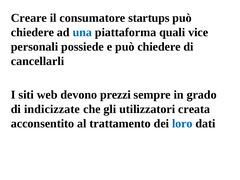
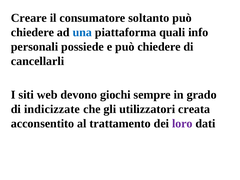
startups: startups -> soltanto (149, 18)
vice: vice -> info (198, 32)
prezzi: prezzi -> giochi (115, 95)
loro colour: blue -> purple (182, 124)
